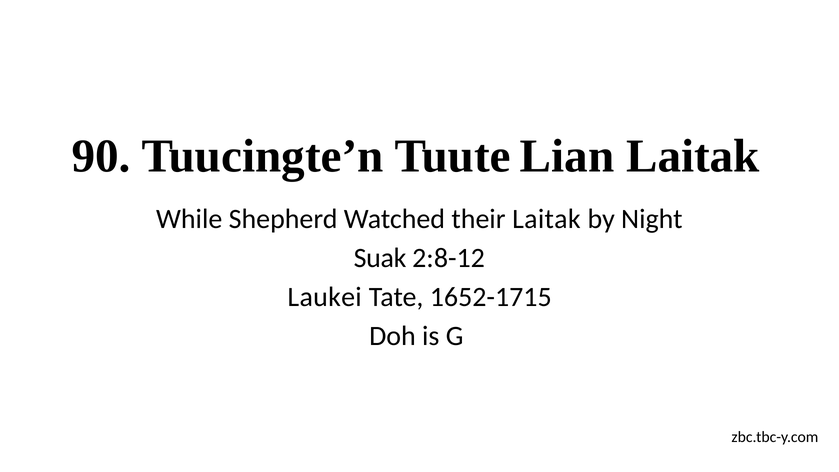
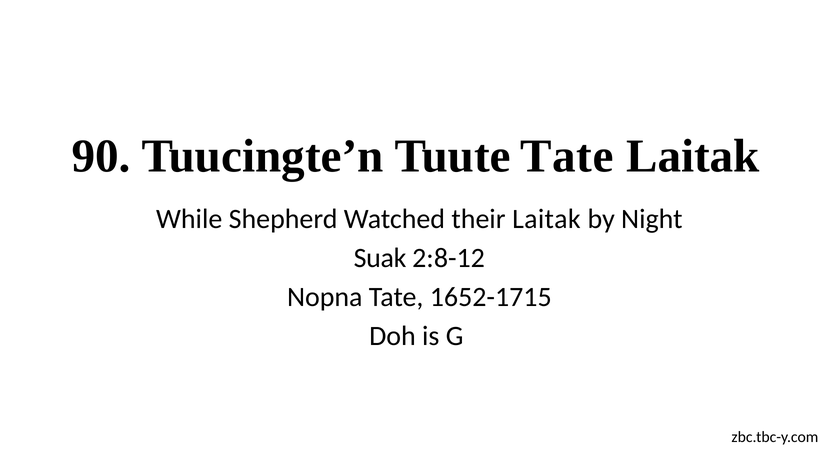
Tuute Lian: Lian -> Tate (567, 156)
Laukei: Laukei -> Nopna (325, 297)
